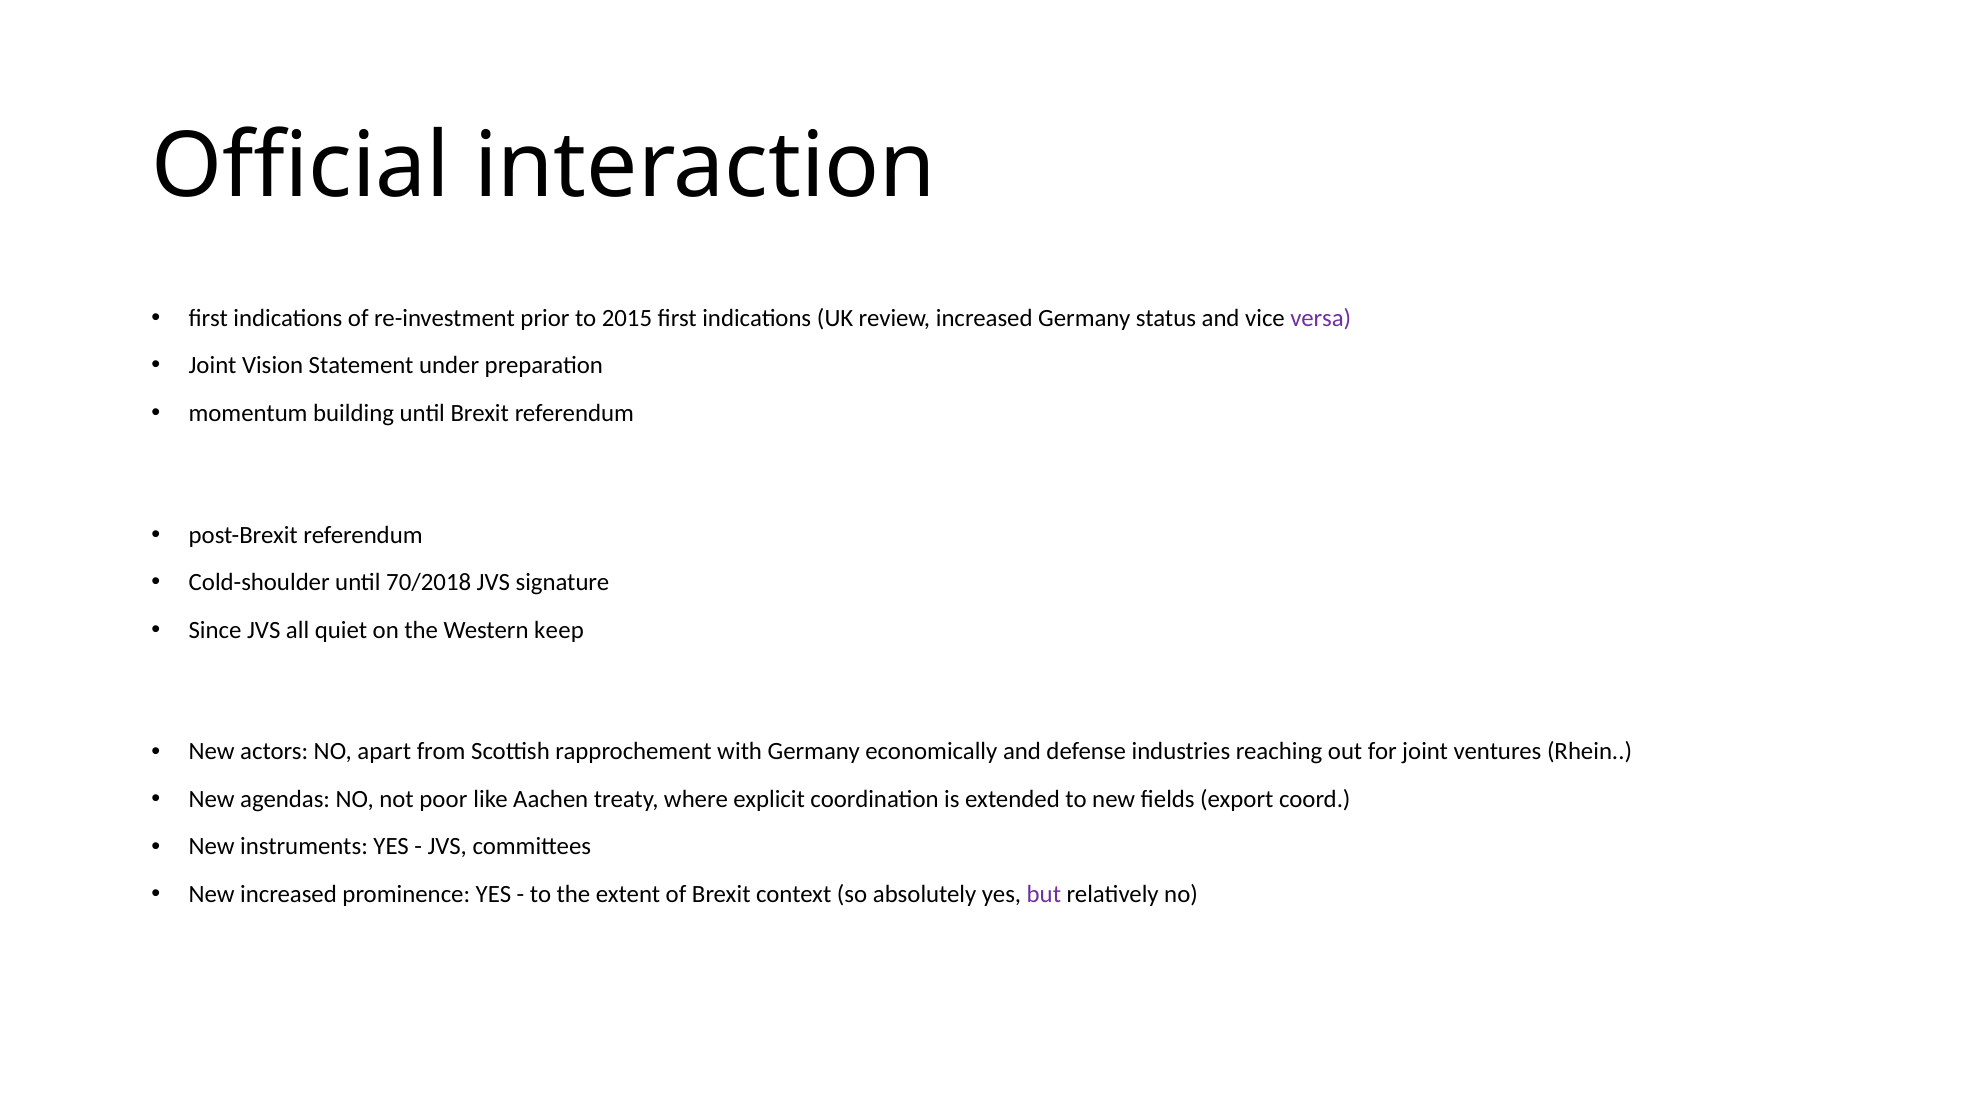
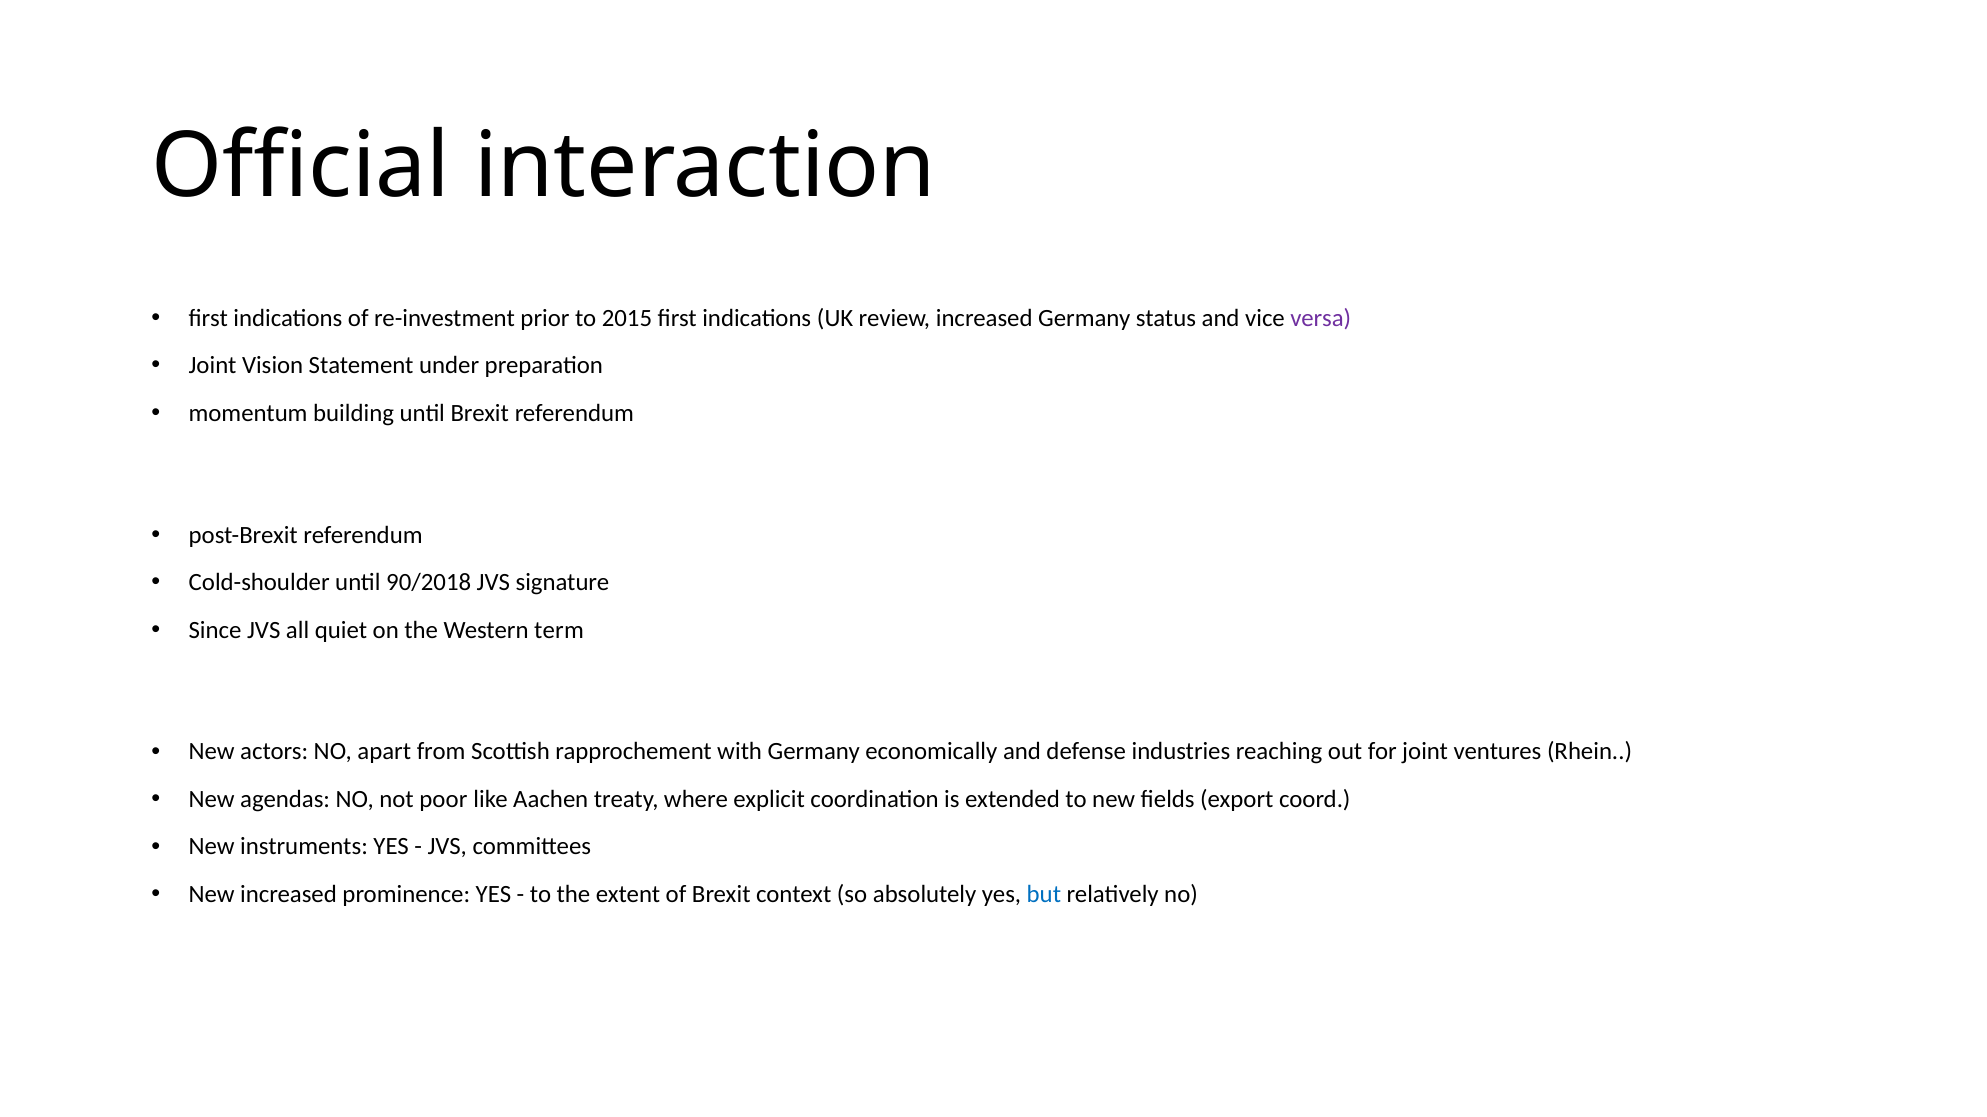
70/2018: 70/2018 -> 90/2018 (429, 583)
keep: keep -> term (559, 630)
but colour: purple -> blue (1044, 895)
